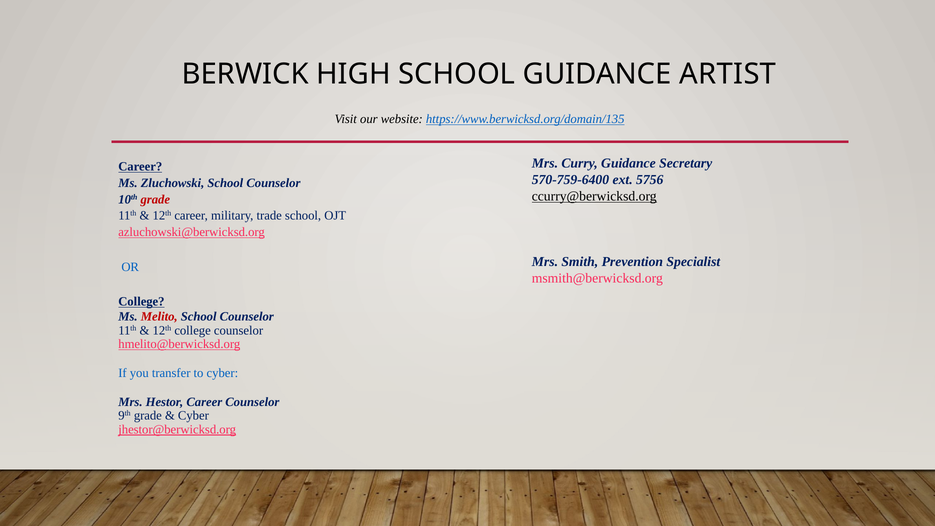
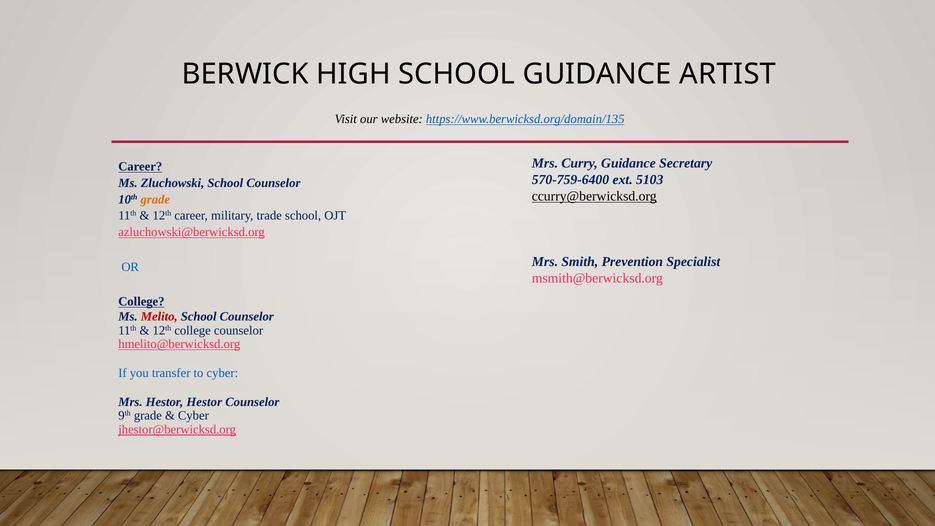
5756: 5756 -> 5103 (650, 180)
grade colour: red -> orange (155, 199)
Hestor Career: Career -> Hestor (204, 402)
